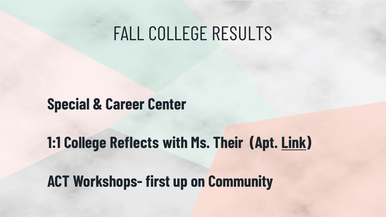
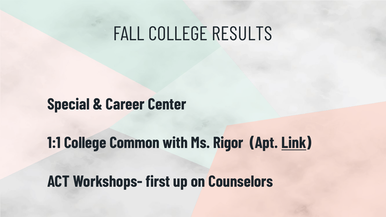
Reflects: Reflects -> Common (135, 143)
Their: Their -> Rigor (228, 143)
Community: Community -> Counselors (241, 182)
